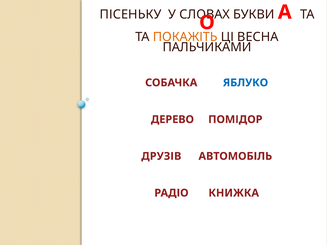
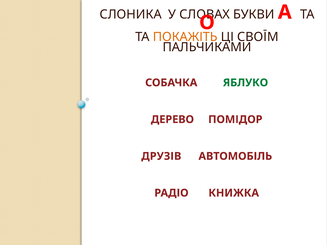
ПІСЕНЬКУ: ПІСЕНЬКУ -> СЛОНИКА (131, 15)
ВЕСНА: ВЕСНА -> СВОЇМ (258, 37)
ЯБЛУКО colour: blue -> green (245, 83)
